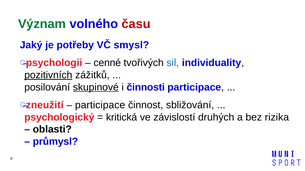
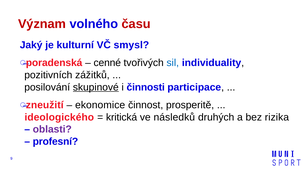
Význam colour: green -> red (42, 24)
potřeby: potřeby -> kulturní (75, 45)
psychologii: psychologii -> poradenská (54, 63)
pozitivních underline: present -> none (48, 75)
participace: participace -> ekonomice (100, 105)
sbližování: sbližování -> prosperitě (190, 105)
psychologický: psychologický -> ideologického (59, 118)
závislostí: závislostí -> následků (174, 118)
oblasti colour: black -> purple (52, 130)
průmysl: průmysl -> profesní (55, 142)
